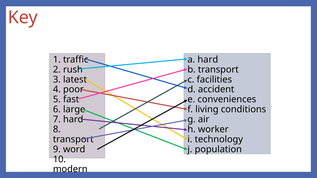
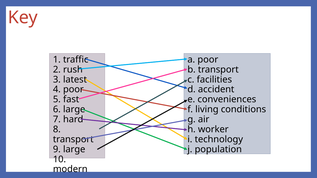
a hard: hard -> poor (208, 60)
9 word: word -> large (74, 150)
